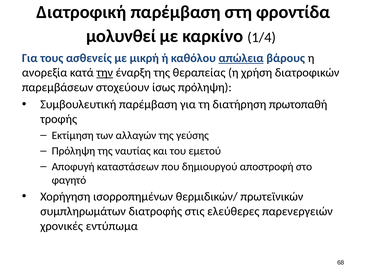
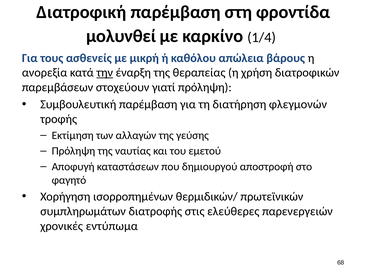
απώλεια underline: present -> none (241, 58)
ίσως: ίσως -> γιατί (164, 87)
πρωτοπαθή: πρωτοπαθή -> φλεγμονών (298, 104)
